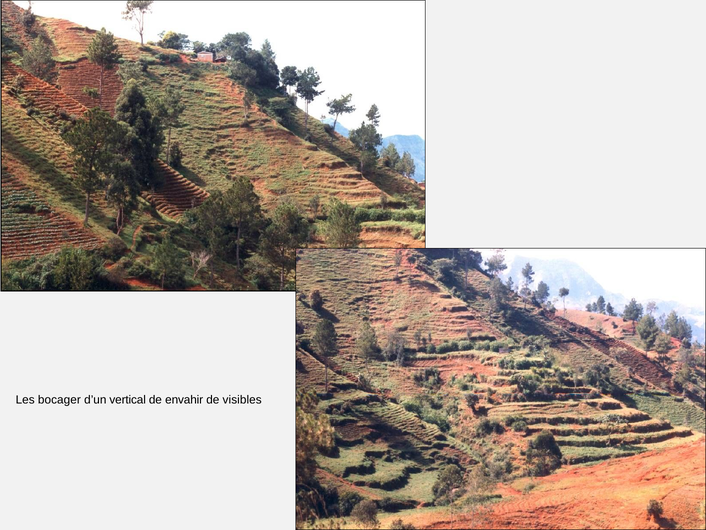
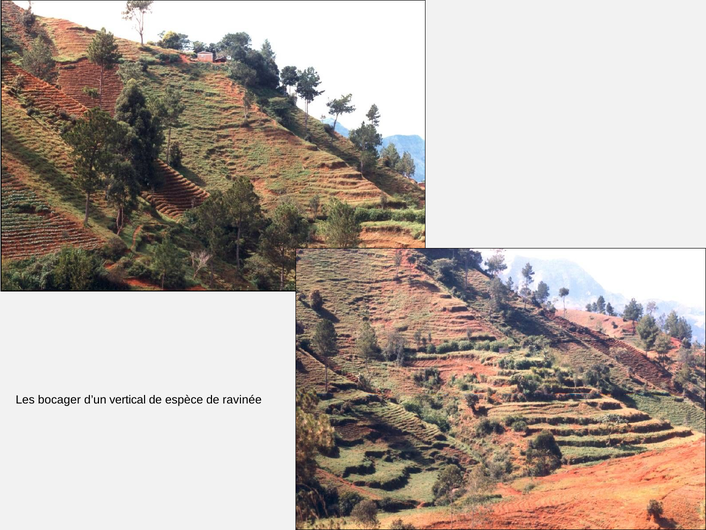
envahir: envahir -> espèce (184, 399)
visibles: visibles -> ravinée (242, 399)
